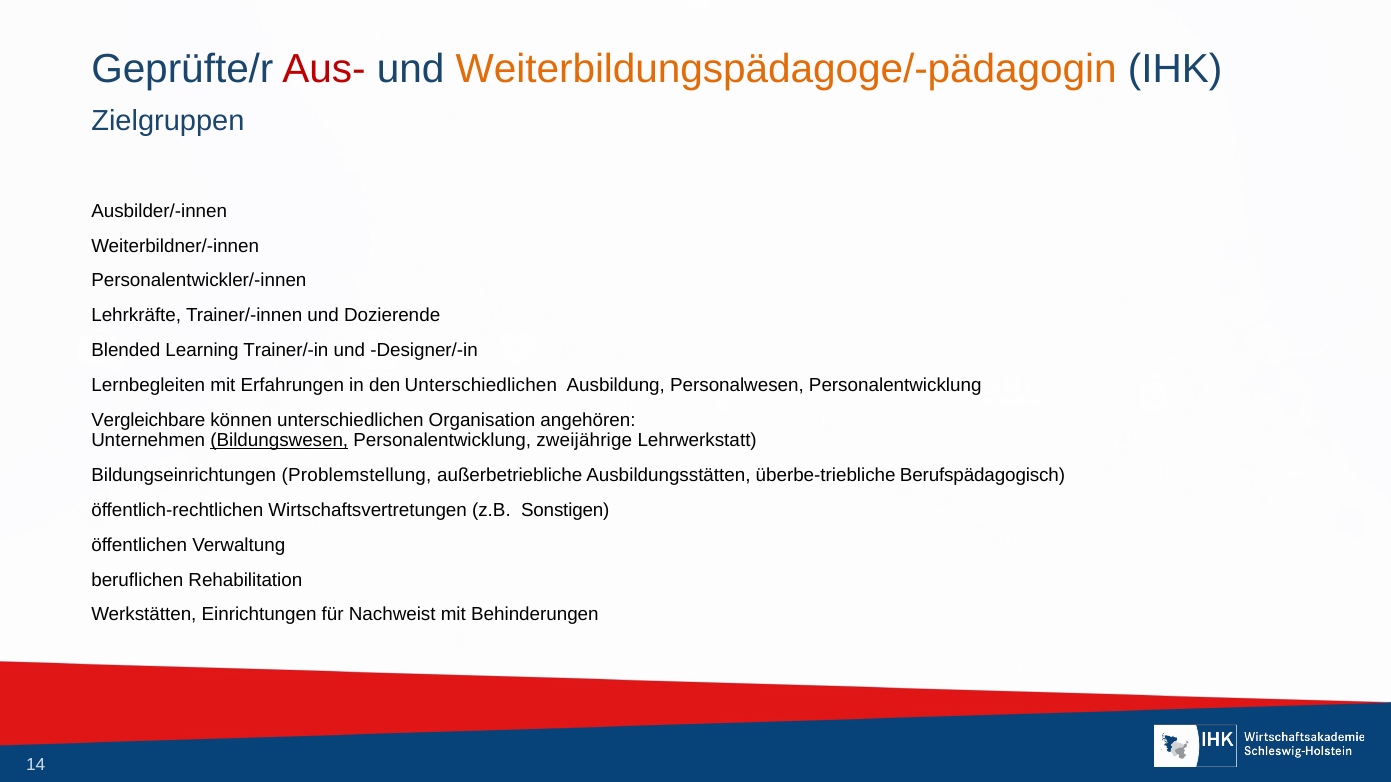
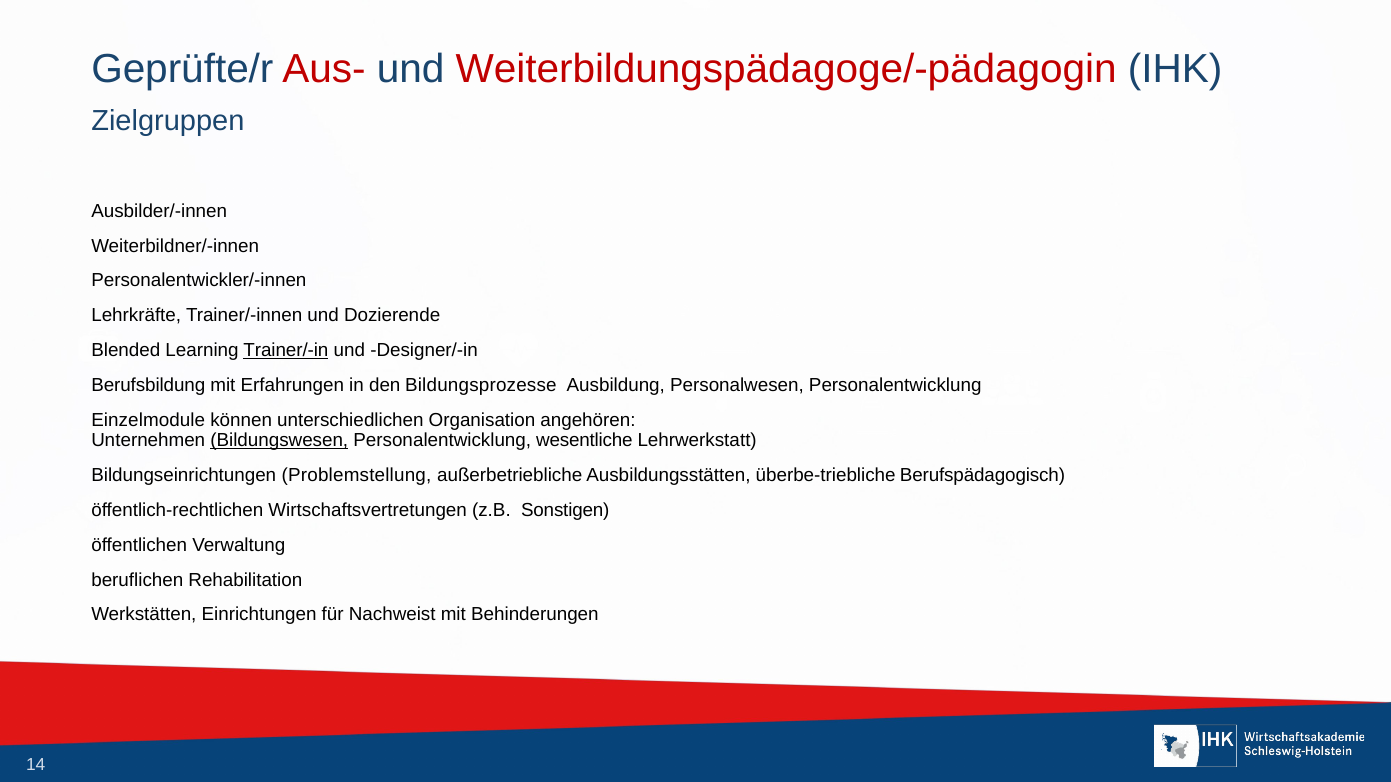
Weiterbildungspädagoge/-pädagogin colour: orange -> red (786, 69)
Trainer/-in underline: none -> present (286, 351)
Lernbegleiten: Lernbegleiten -> Berufsbildung (148, 385)
den Unterschiedlichen: Unterschiedlichen -> Bildungsprozesse (481, 385)
Vergleichbare: Vergleichbare -> Einzelmodule (148, 420)
zweijährige: zweijährige -> wesentliche (584, 441)
